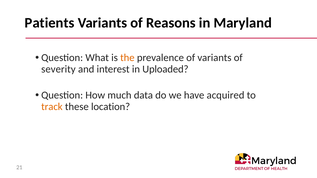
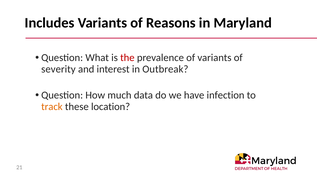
Patients: Patients -> Includes (50, 23)
the colour: orange -> red (127, 58)
Uploaded: Uploaded -> Outbreak (165, 69)
acquired: acquired -> infection (226, 95)
